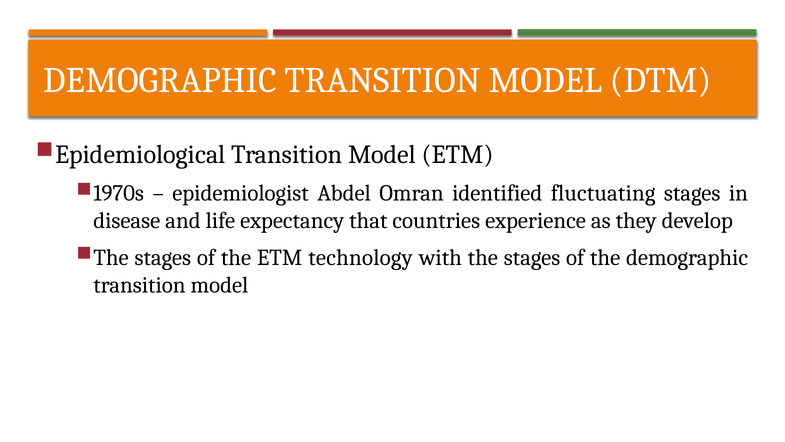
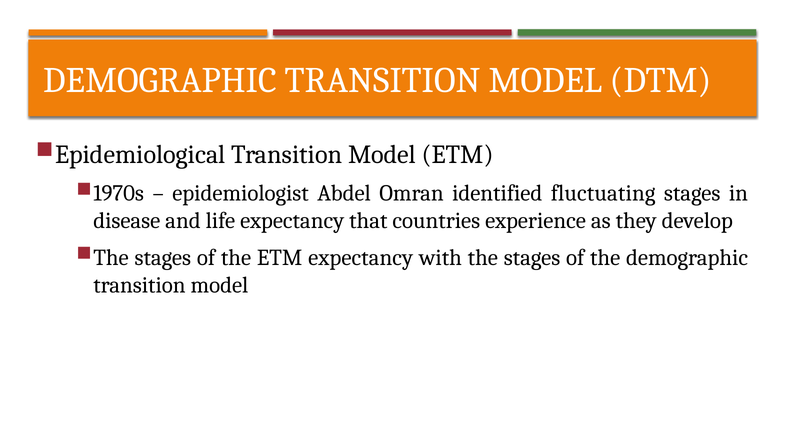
ETM technology: technology -> expectancy (361, 257)
